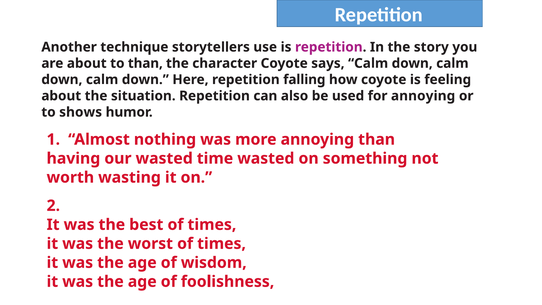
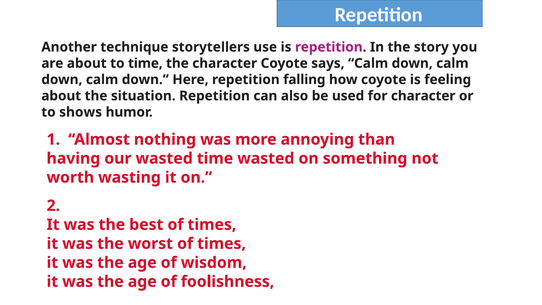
to than: than -> time (145, 63)
for annoying: annoying -> character (423, 96)
